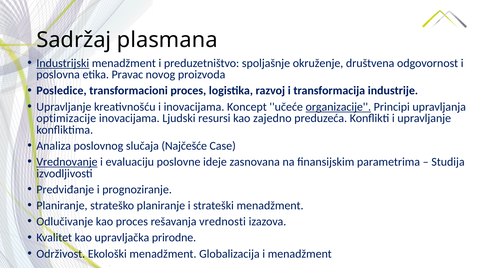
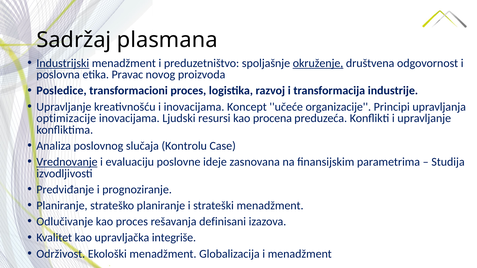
okruženje underline: none -> present (318, 63)
organizacije underline: present -> none (338, 107)
zajedno: zajedno -> procena (272, 118)
Najčešće: Najčešće -> Kontrolu (184, 146)
vrednosti: vrednosti -> definisani (223, 222)
prirodne: prirodne -> integriše (174, 238)
